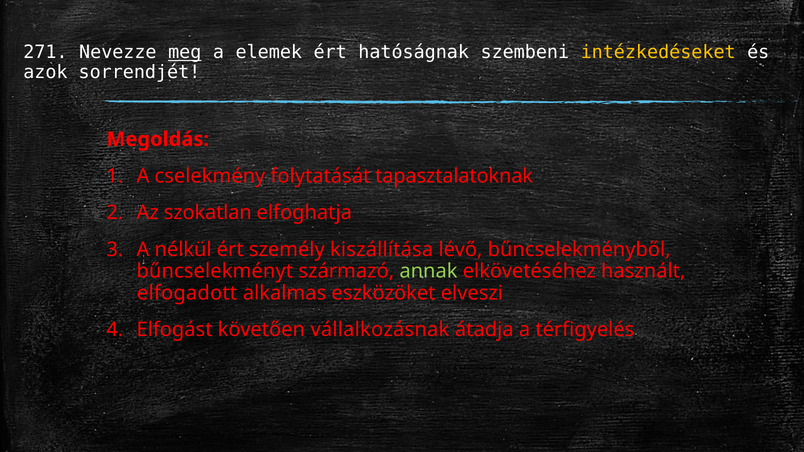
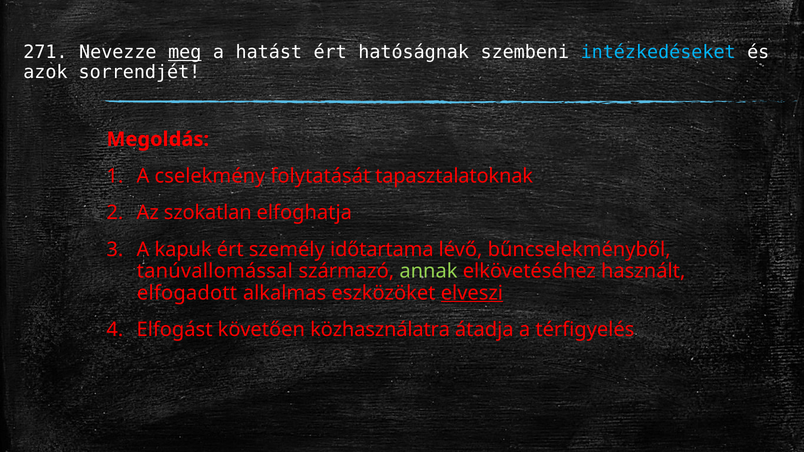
elemek: elemek -> hatást (269, 52)
intézkedéseket colour: yellow -> light blue (658, 52)
nélkül: nélkül -> kapuk (183, 250)
kiszállítása: kiszállítása -> időtartama (382, 250)
bűncselekményt: bűncselekményt -> tanúvallomással (215, 271)
elveszi underline: none -> present (472, 293)
vállalkozásnak: vállalkozásnak -> közhasználatra (380, 330)
